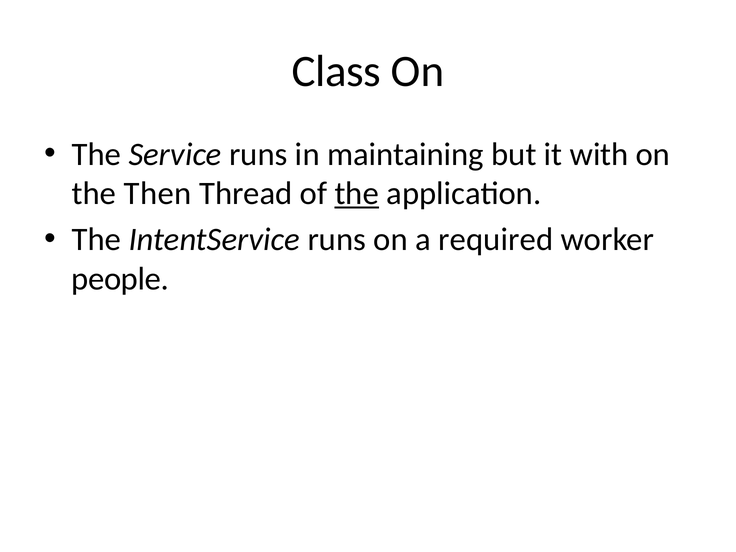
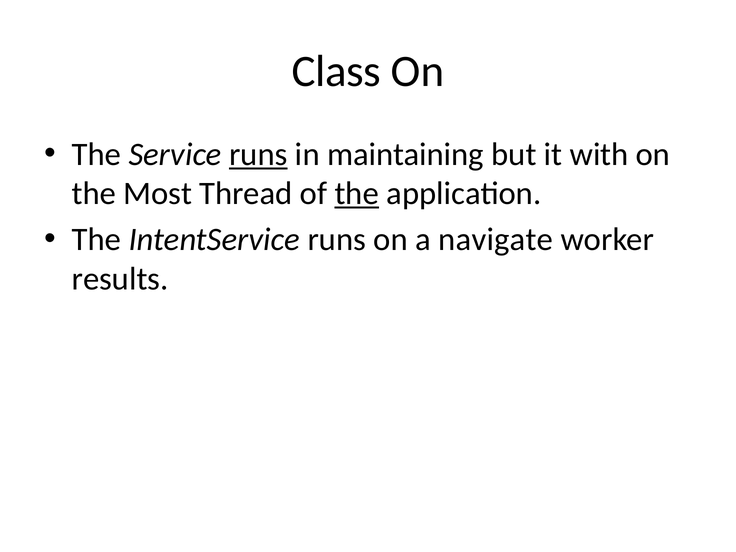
runs underline: none -> present (258, 154)
Then: Then -> Most (158, 194)
required: required -> navigate (496, 239)
people: people -> results (120, 279)
